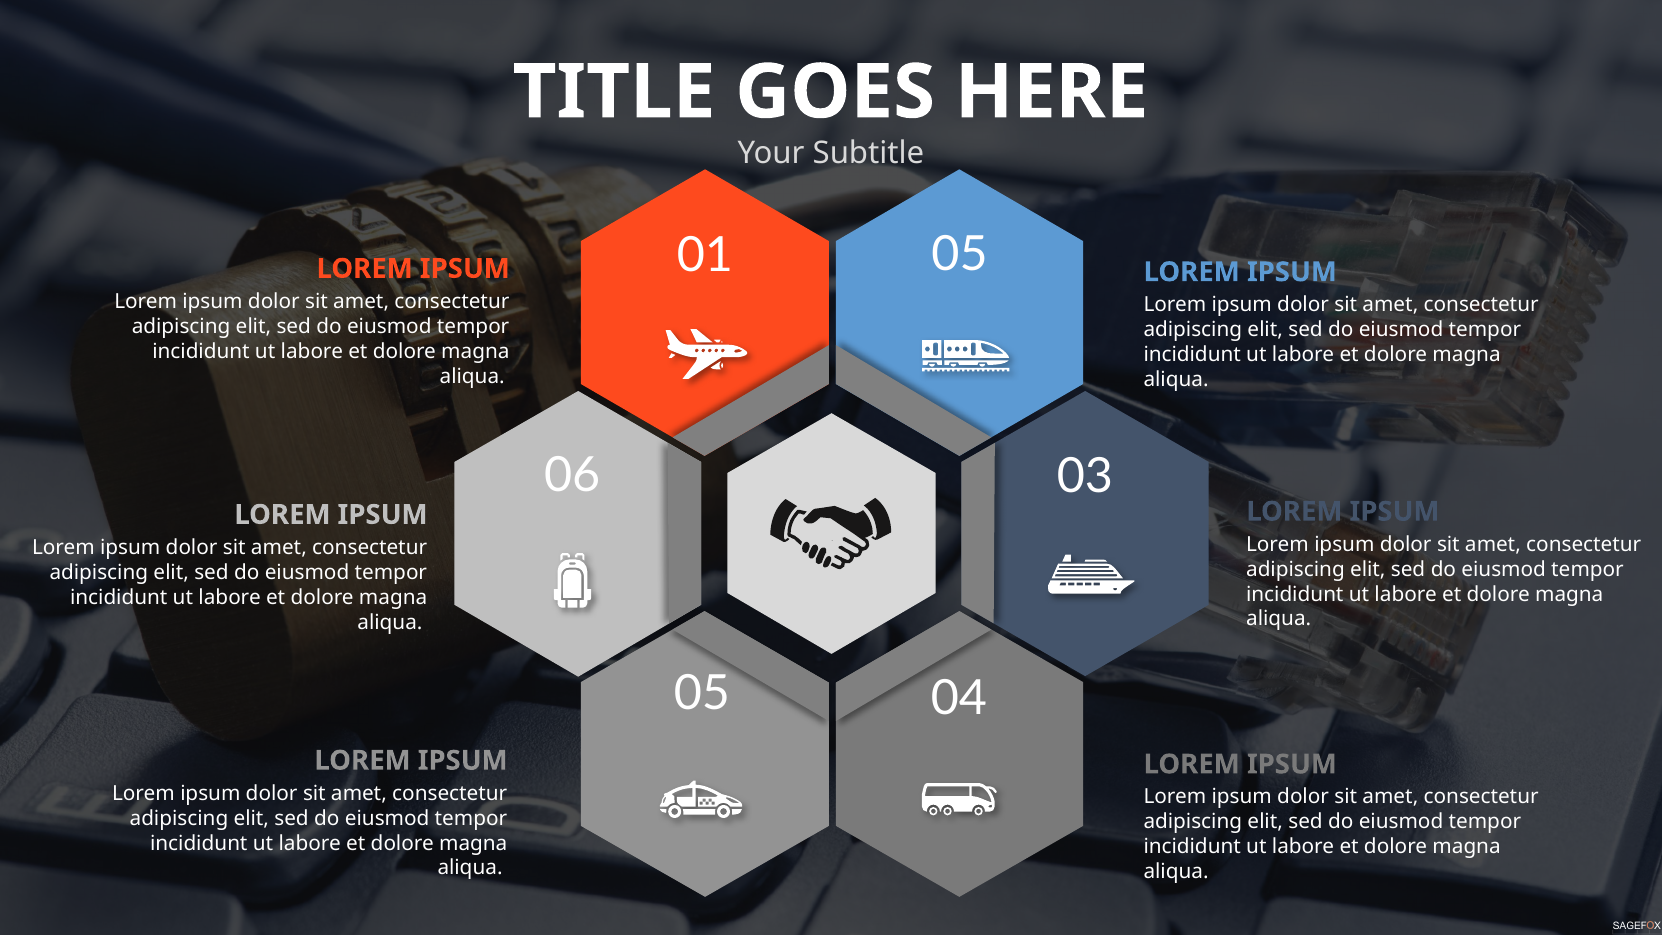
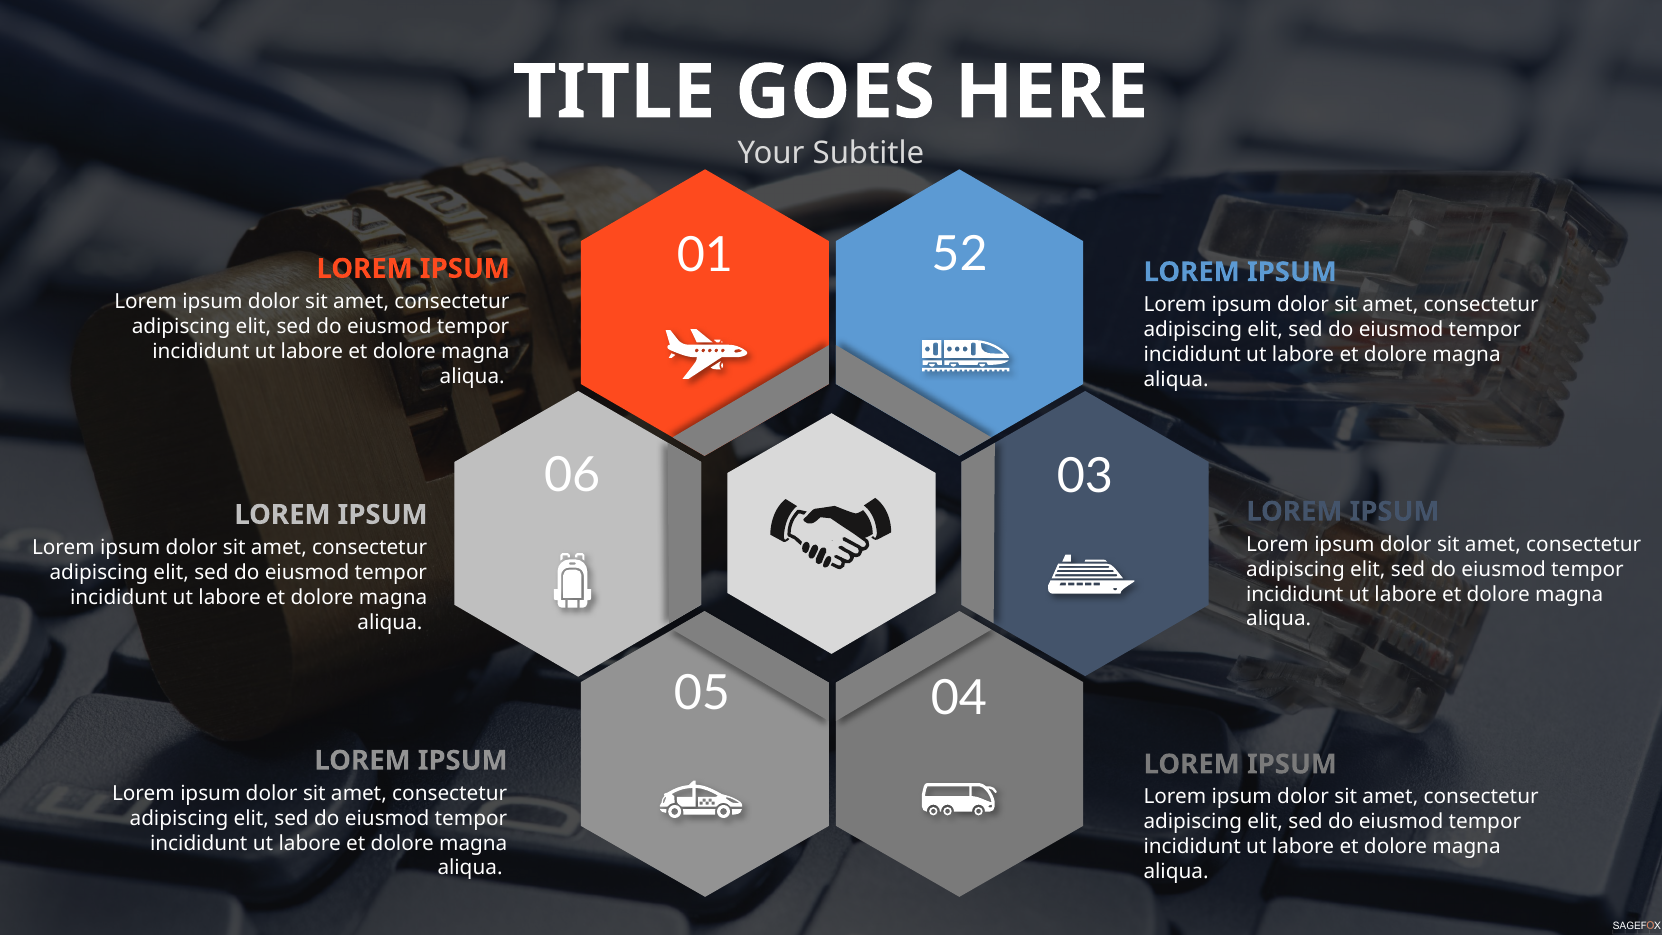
01 05: 05 -> 52 (960, 254)
